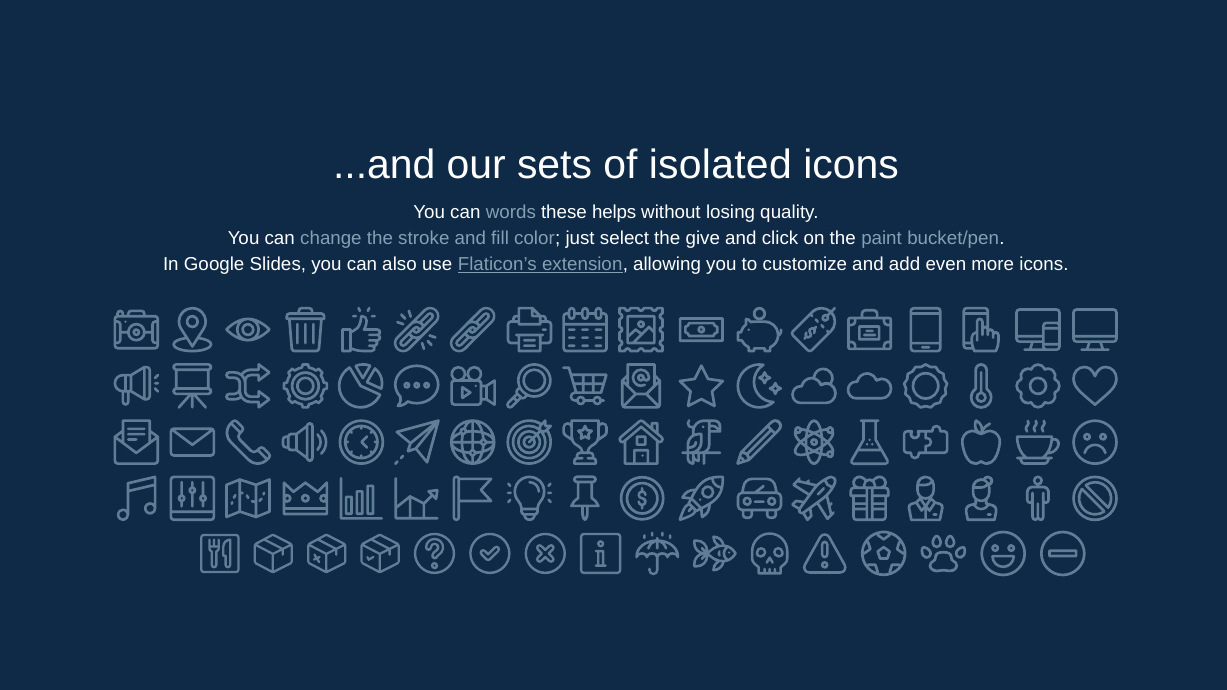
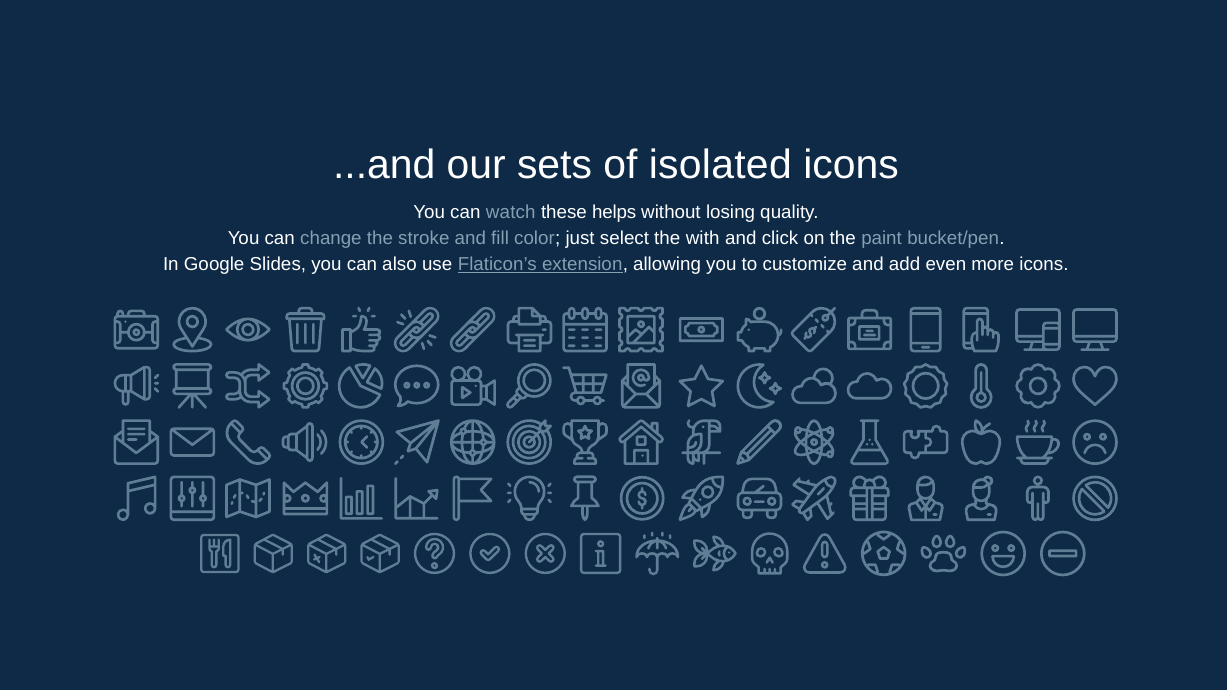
words: words -> watch (511, 213)
give: give -> with (703, 238)
